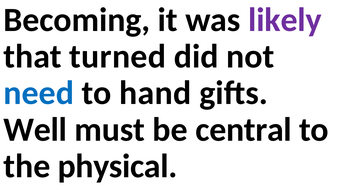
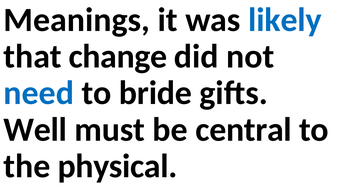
Becoming: Becoming -> Meanings (77, 20)
likely colour: purple -> blue (285, 20)
turned: turned -> change (118, 57)
hand: hand -> bride (155, 93)
